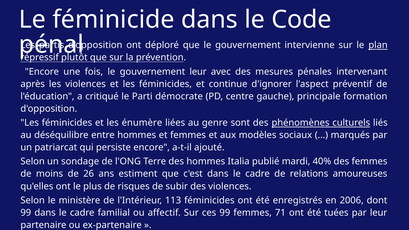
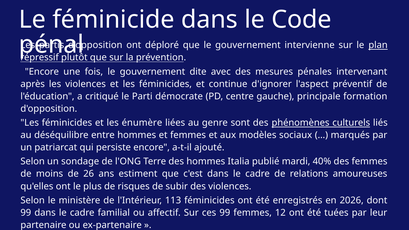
gouvernement leur: leur -> dite (198, 72)
2006: 2006 -> 2026 (352, 200)
71: 71 -> 12 (280, 213)
